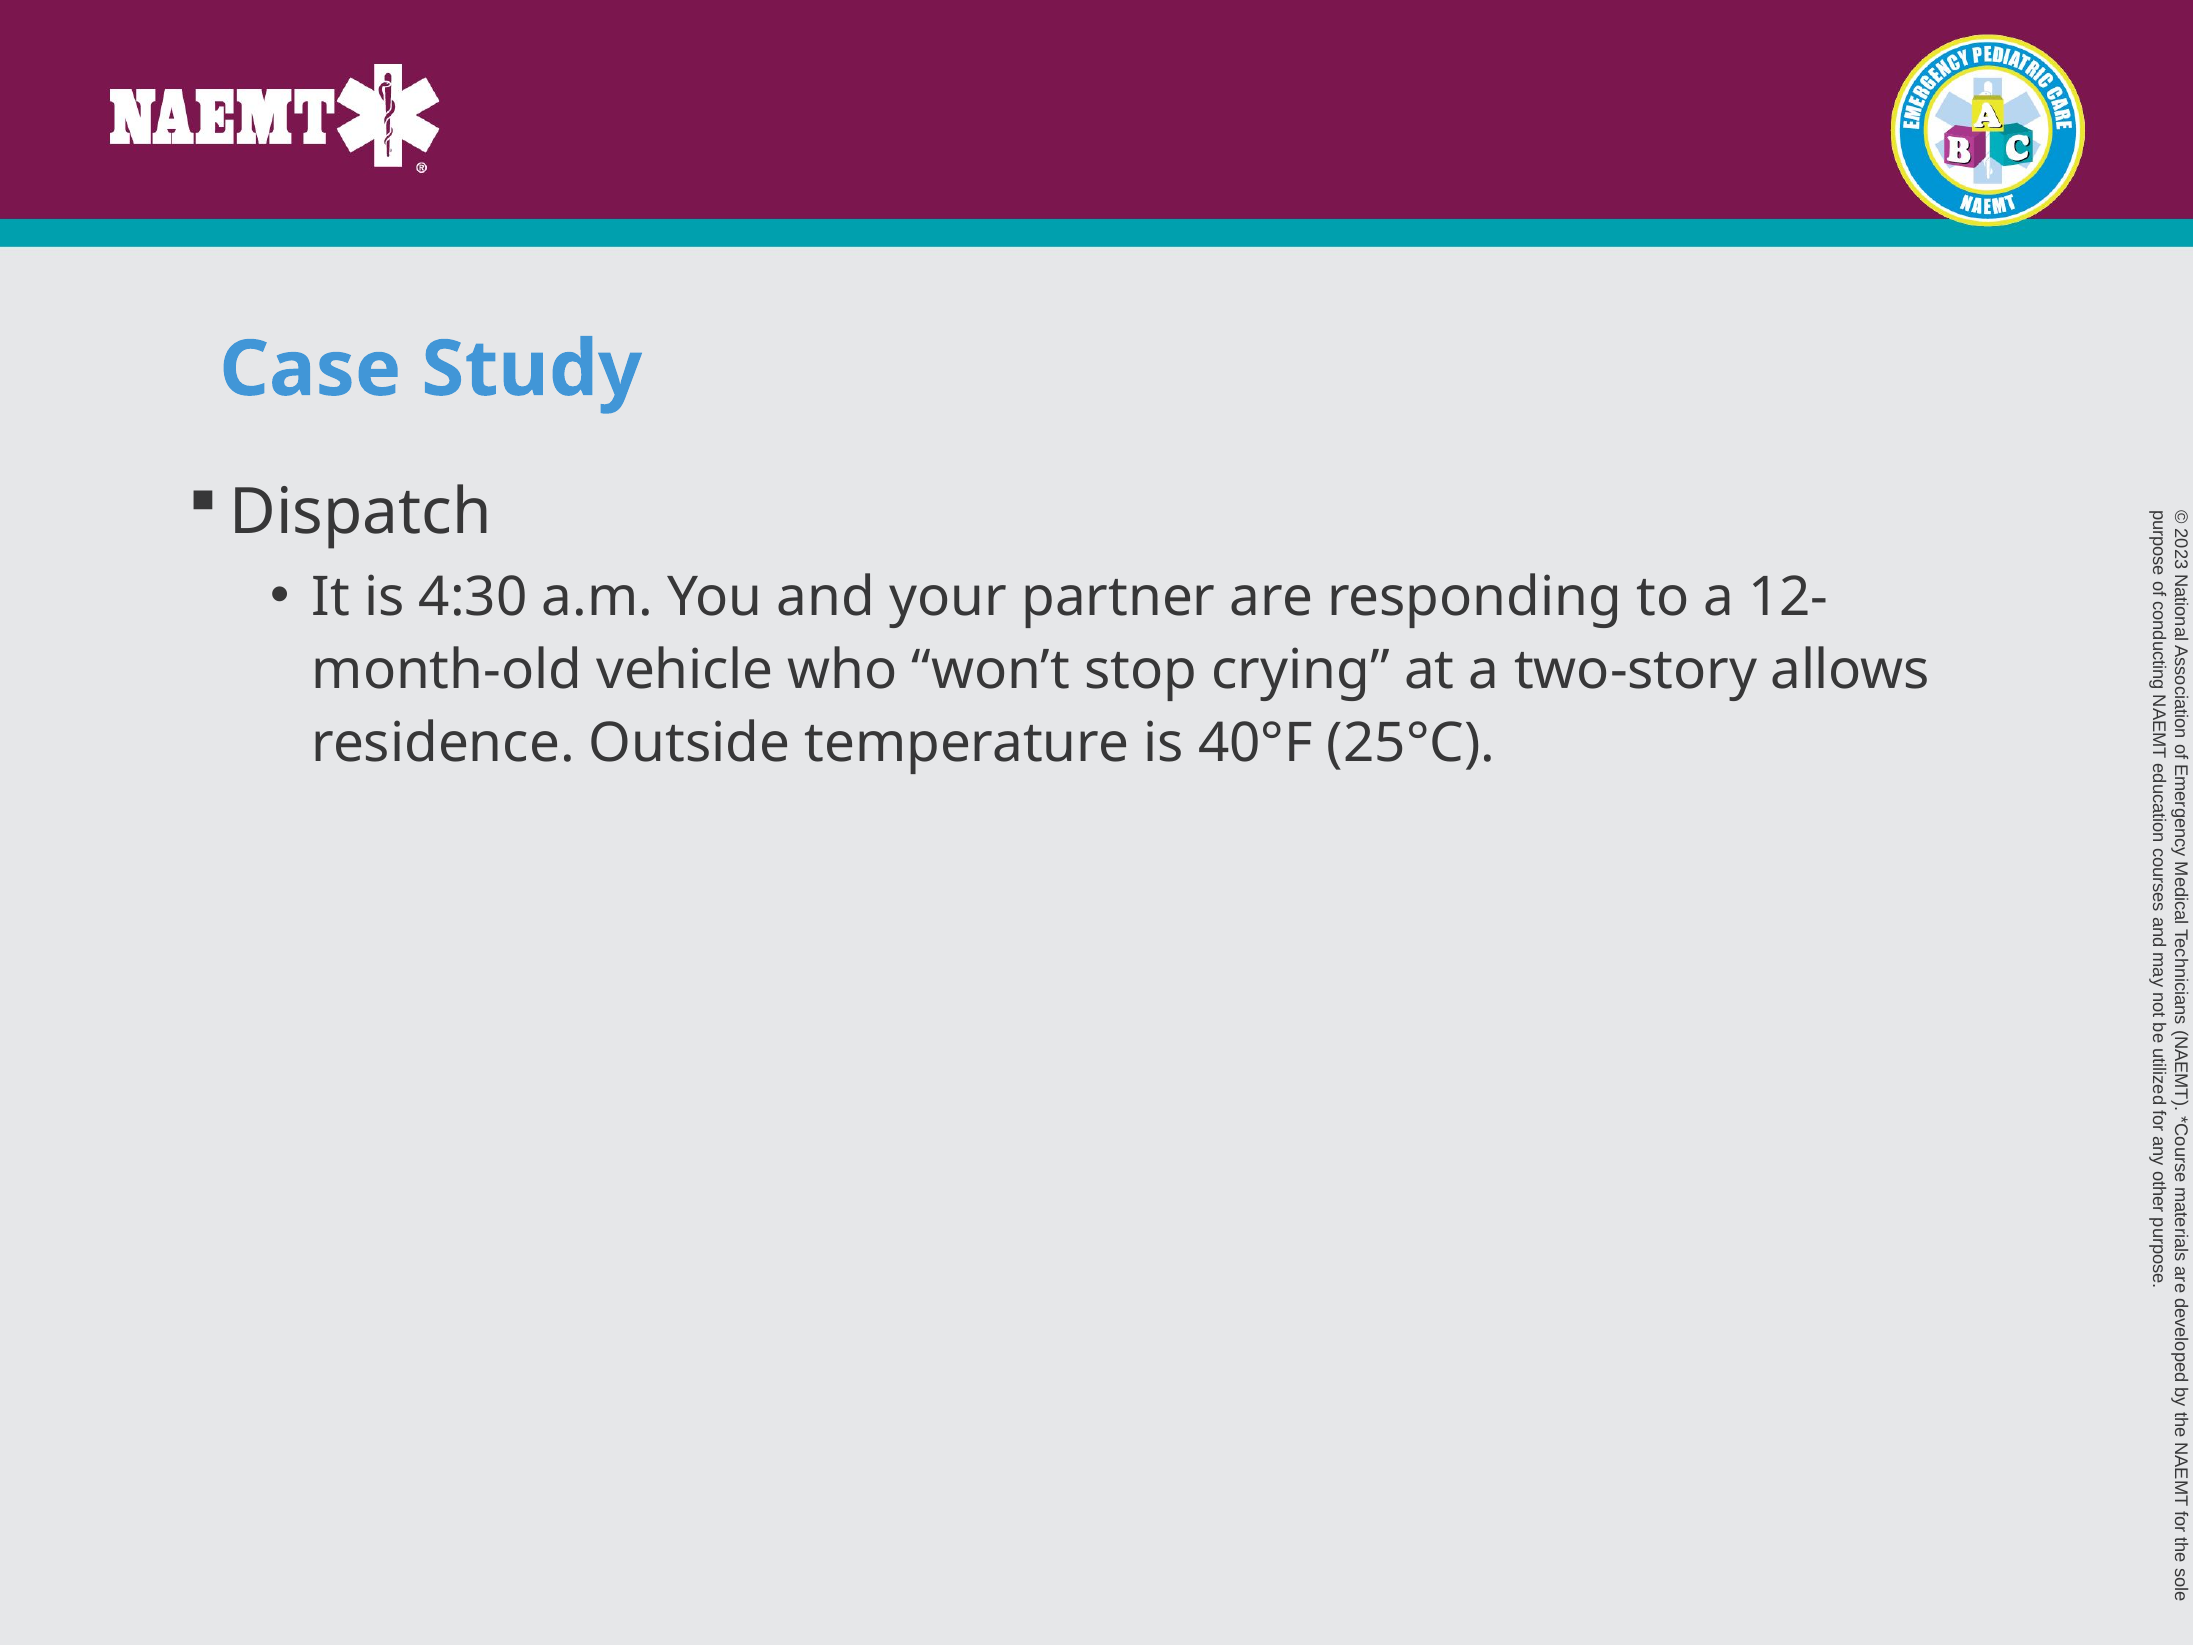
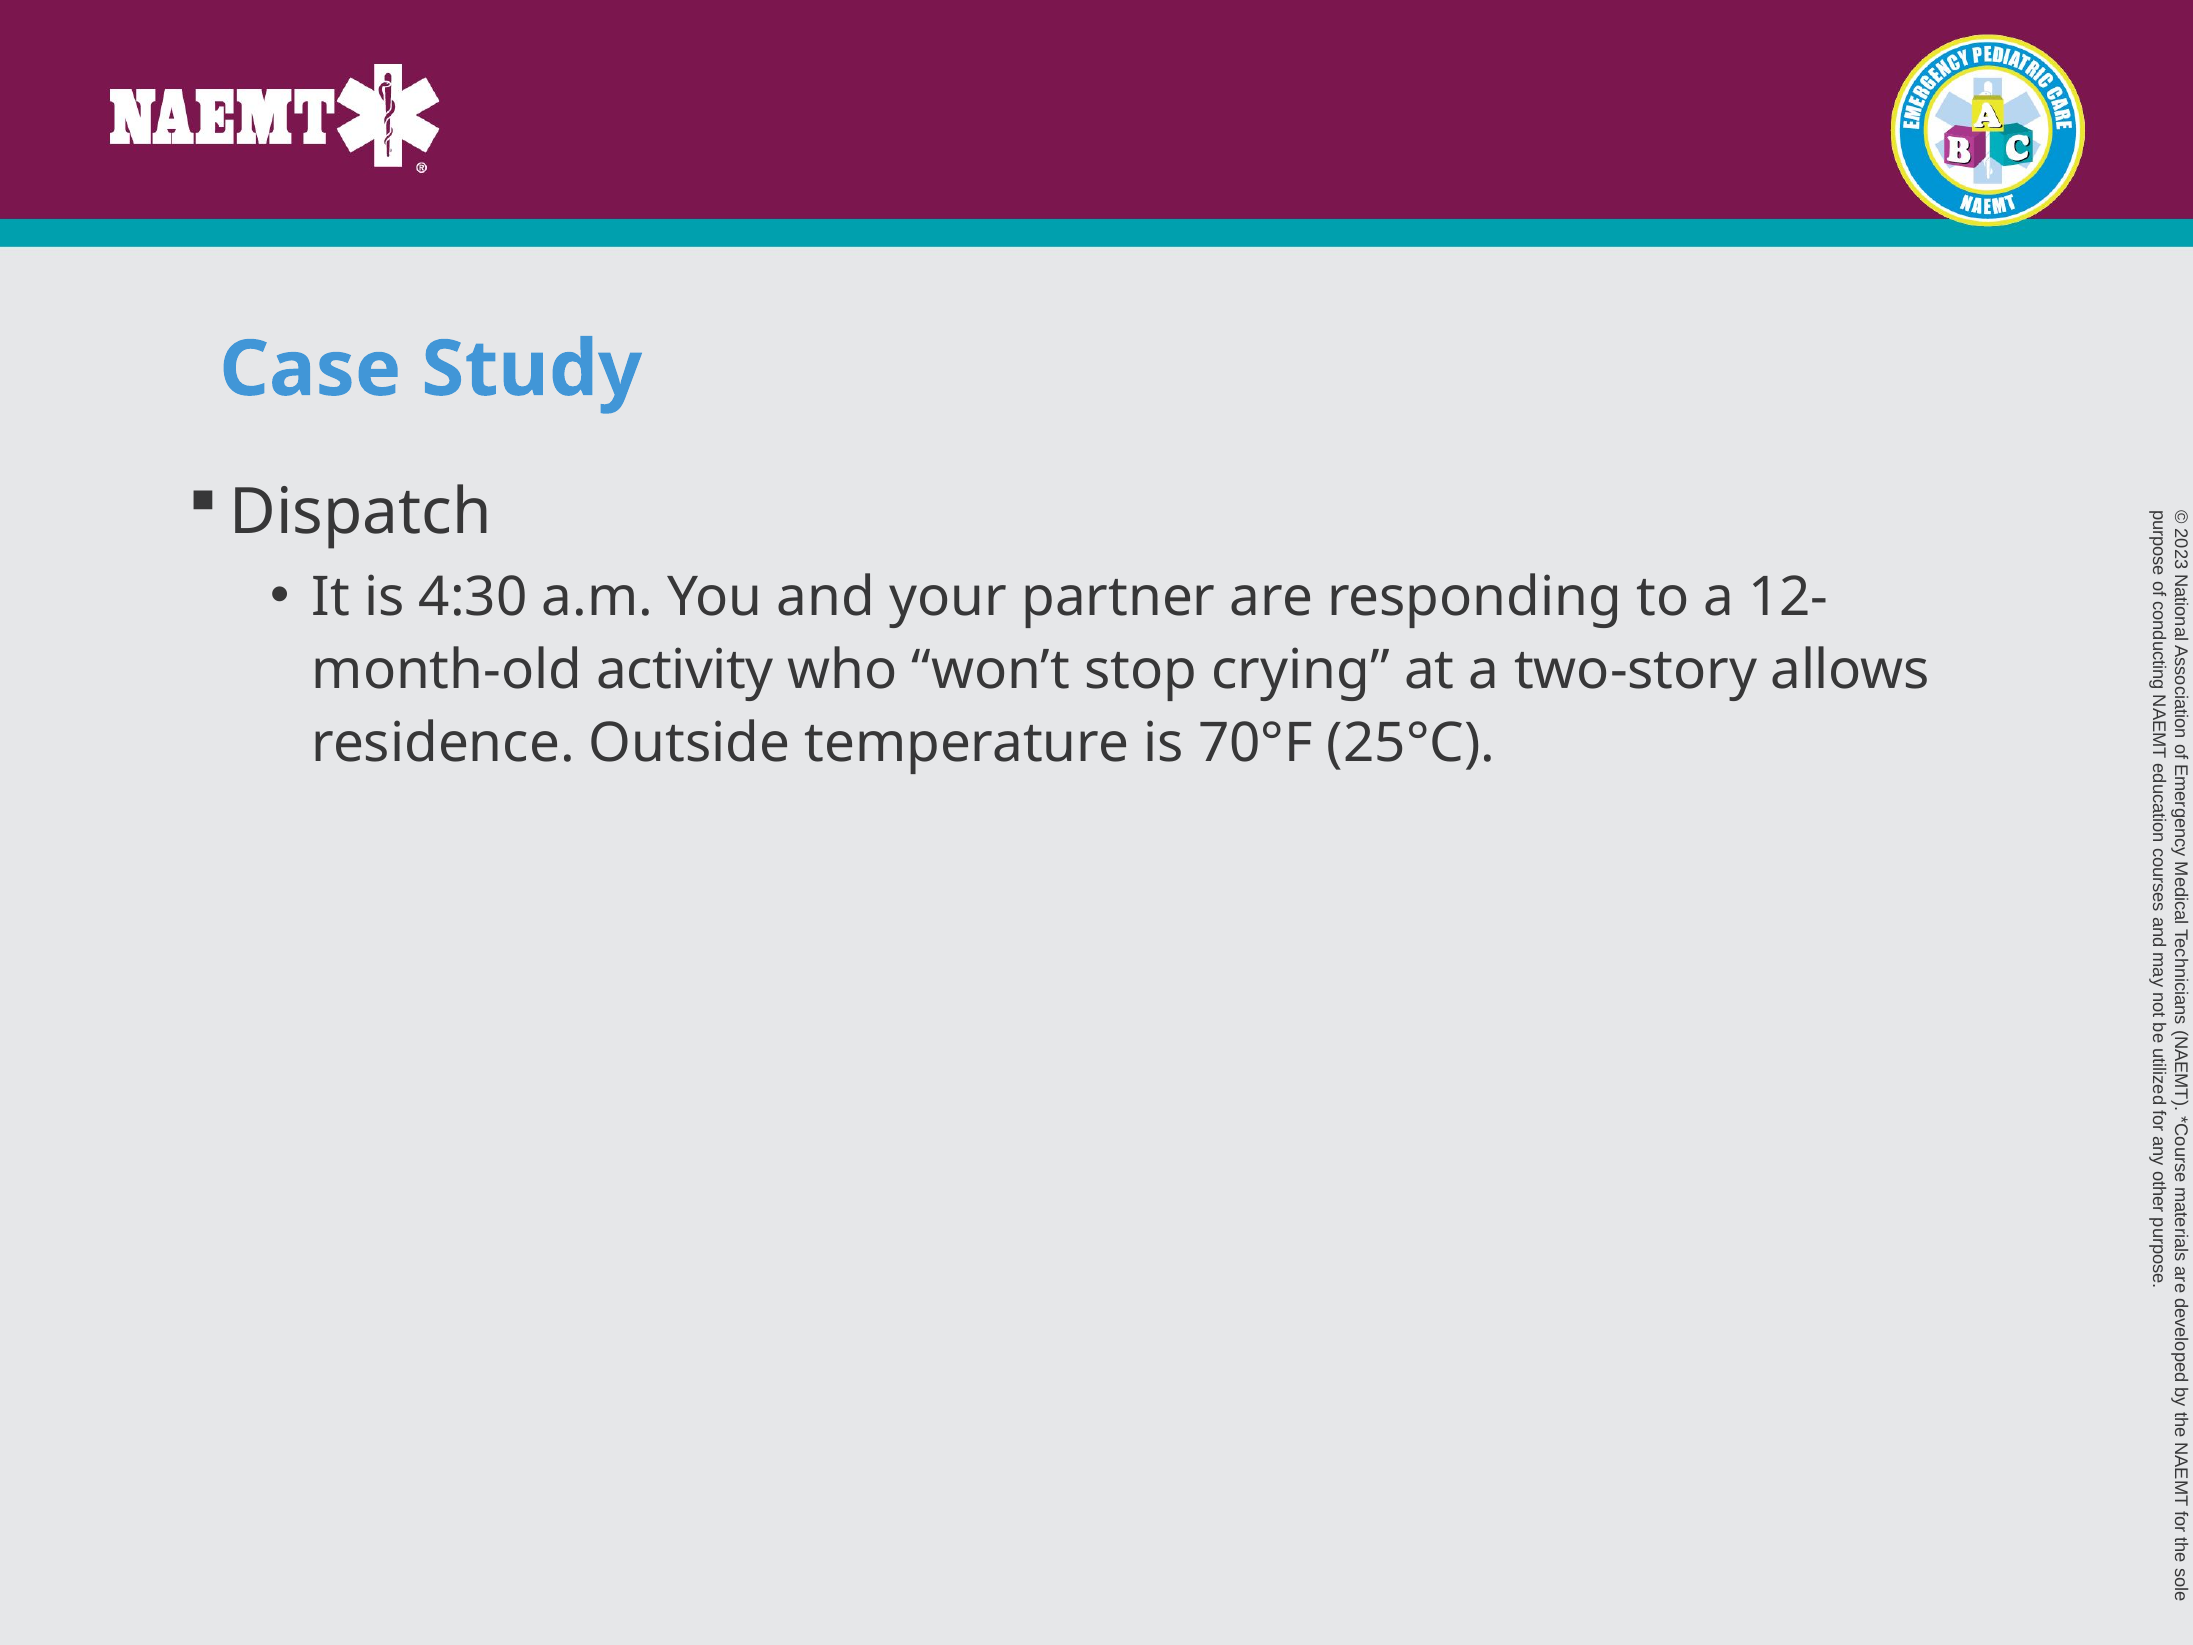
vehicle: vehicle -> activity (685, 670)
40°F: 40°F -> 70°F (1255, 744)
